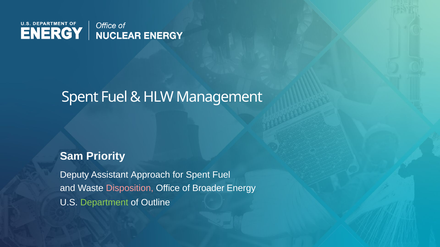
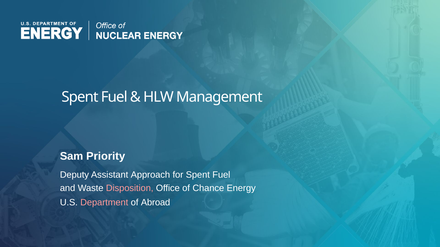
Broader: Broader -> Chance (208, 189)
Department colour: light green -> pink (104, 203)
Outline: Outline -> Abroad (156, 203)
